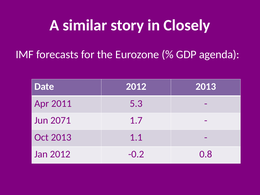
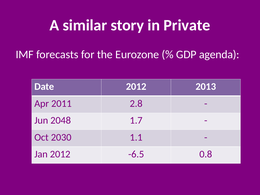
Closely: Closely -> Private (187, 25)
5.3: 5.3 -> 2.8 (136, 104)
2071: 2071 -> 2048 (61, 120)
Oct 2013: 2013 -> 2030 (61, 137)
-0.2: -0.2 -> -6.5 (136, 154)
